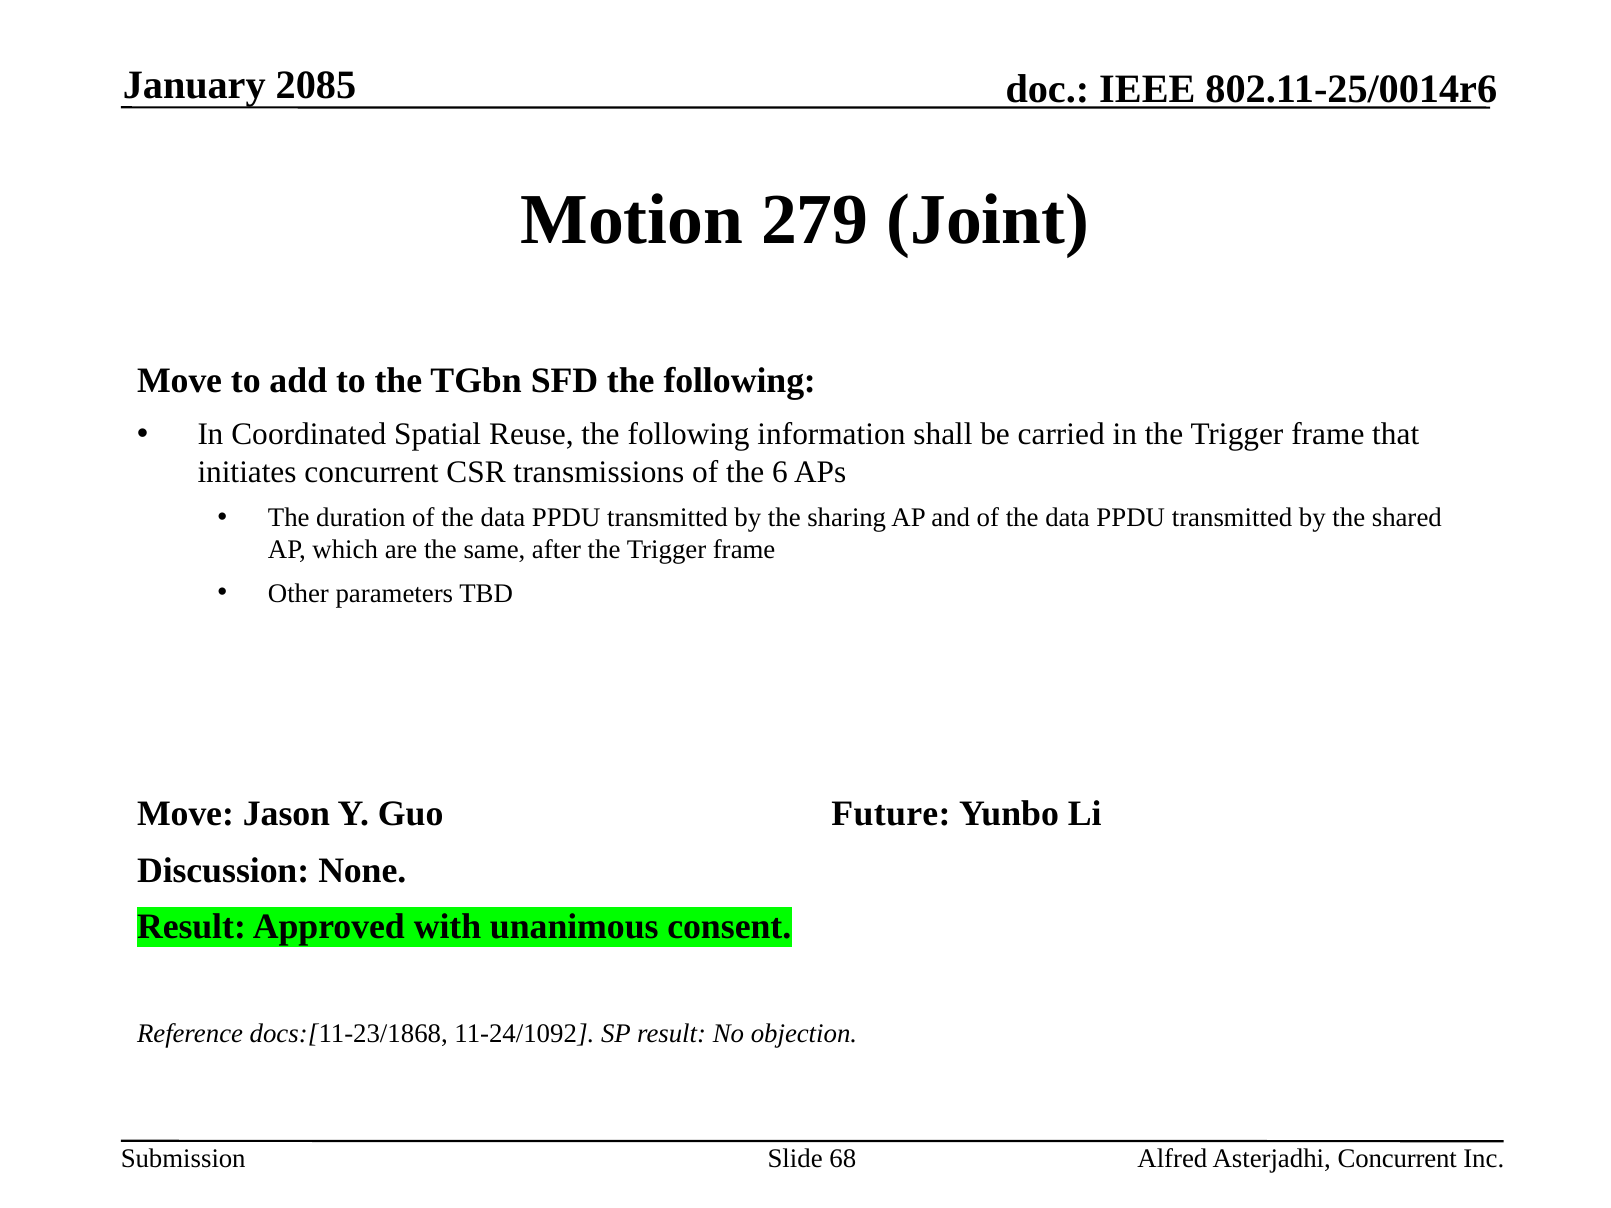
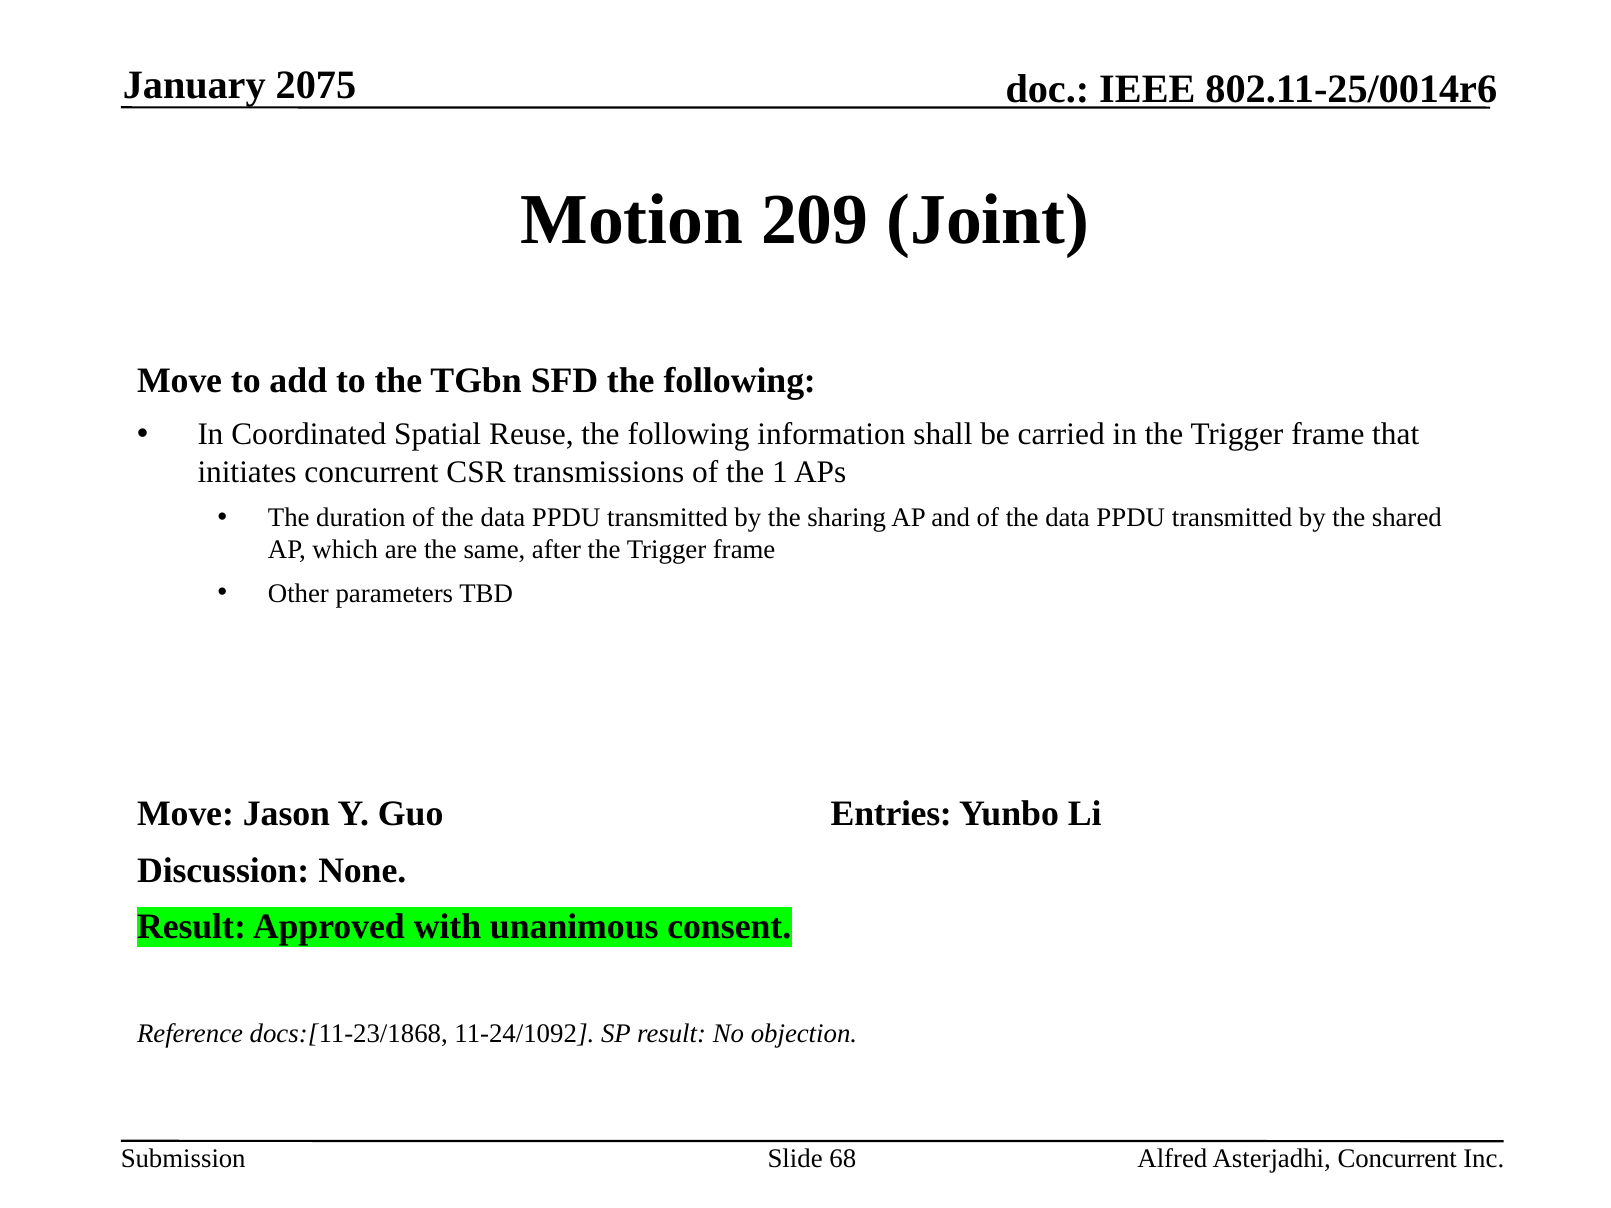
2085: 2085 -> 2075 (316, 85)
279: 279 -> 209 (815, 220)
6: 6 -> 1 (780, 472)
Future: Future -> Entries (891, 814)
